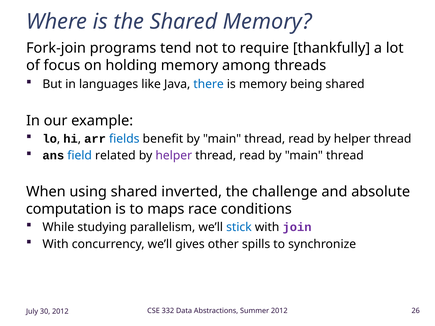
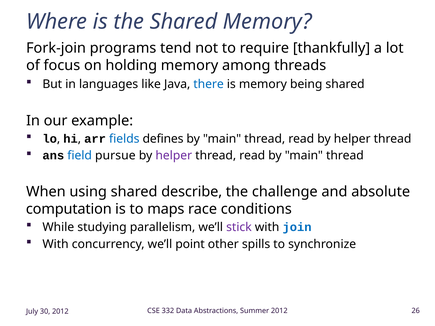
benefit: benefit -> defines (163, 139)
related: related -> pursue (115, 156)
inverted: inverted -> describe (192, 192)
stick colour: blue -> purple (239, 227)
join colour: purple -> blue (297, 227)
gives: gives -> point (190, 244)
